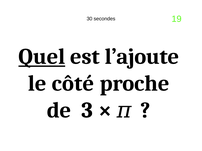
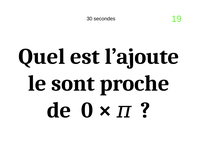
Quel underline: present -> none (42, 57)
côté: côté -> sont (73, 84)
3: 3 -> 0 (87, 111)
